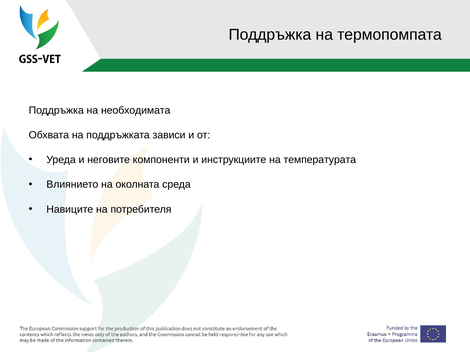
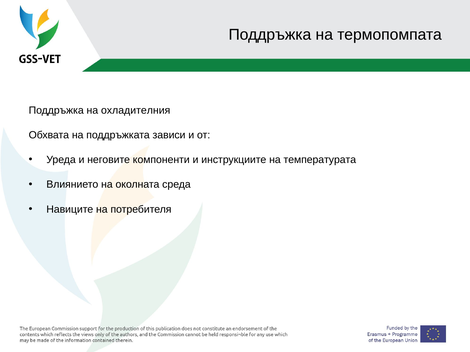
необходимата: необходимата -> охладителния (136, 110)
